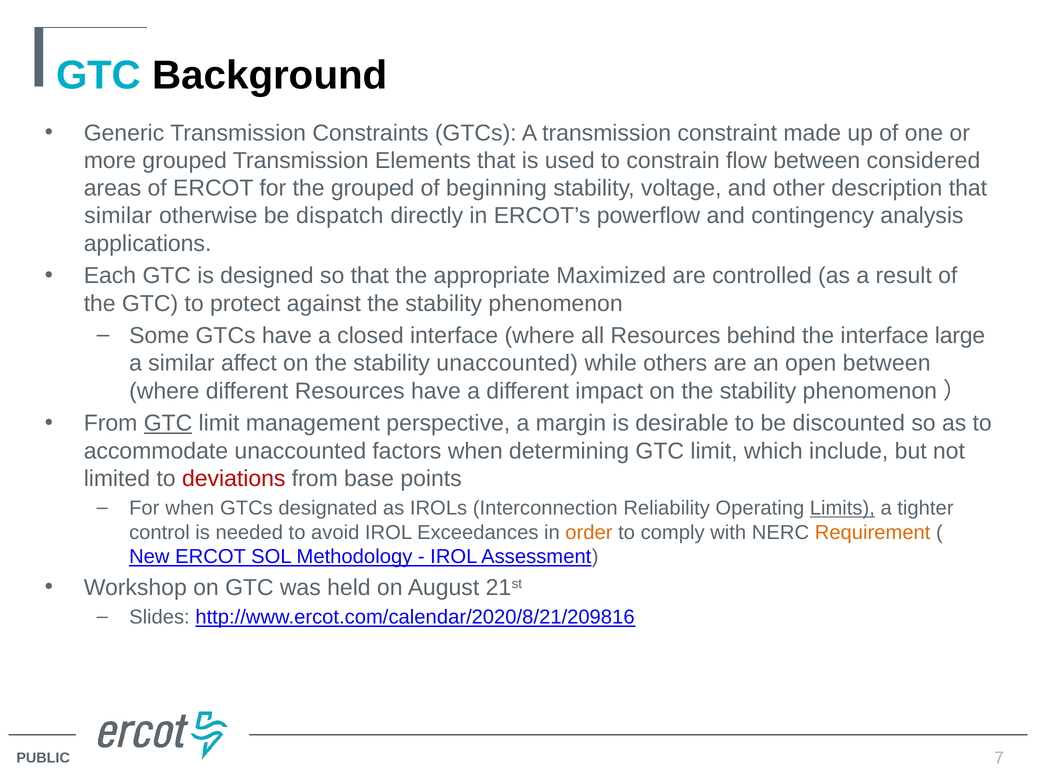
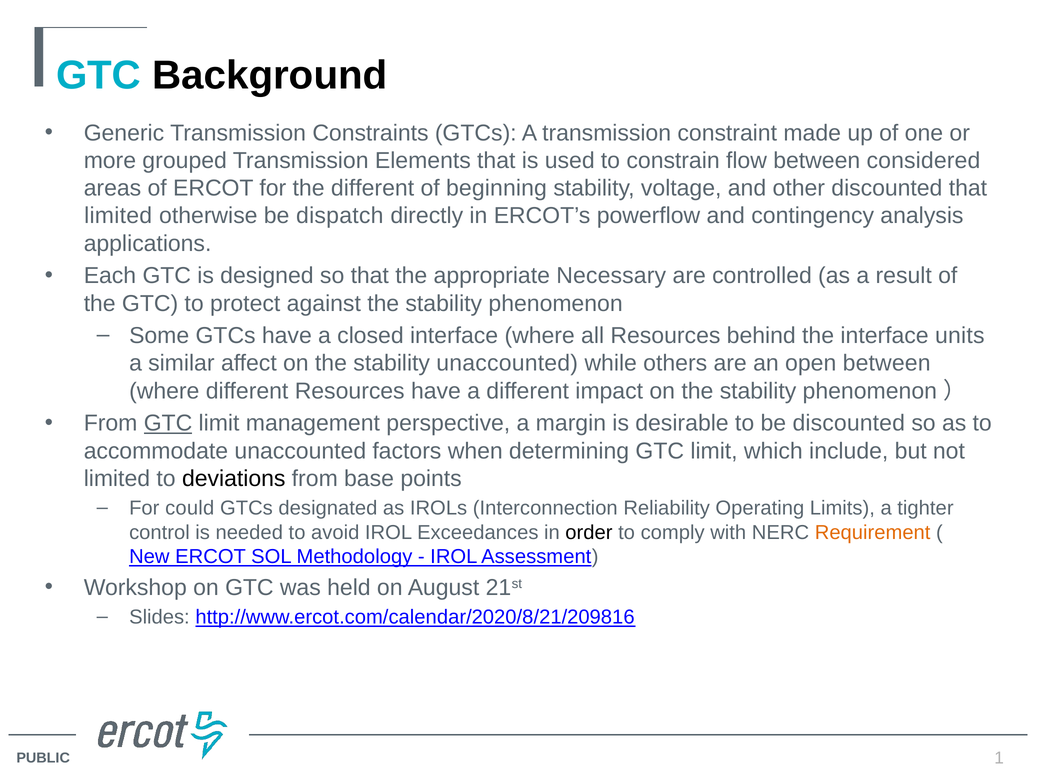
the grouped: grouped -> different (373, 188)
other description: description -> discounted (887, 188)
similar: similar -> limited (118, 216)
Maximized: Maximized -> Necessary (611, 276)
large: large -> units (960, 336)
deviations colour: red -> black (234, 479)
For when: when -> could (190, 509)
Limits underline: present -> none (842, 509)
order colour: orange -> black (589, 533)
7: 7 -> 1 (999, 758)
